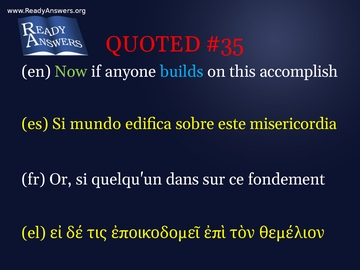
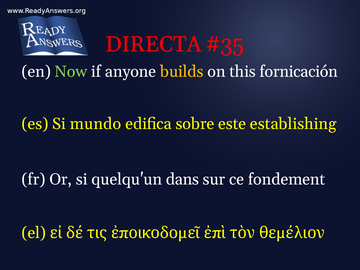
QUOTED: QUOTED -> DIRECTA (153, 44)
builds colour: light blue -> yellow (182, 72)
accomplish: accomplish -> fornicación (299, 72)
misericordia: misericordia -> establishing (293, 124)
